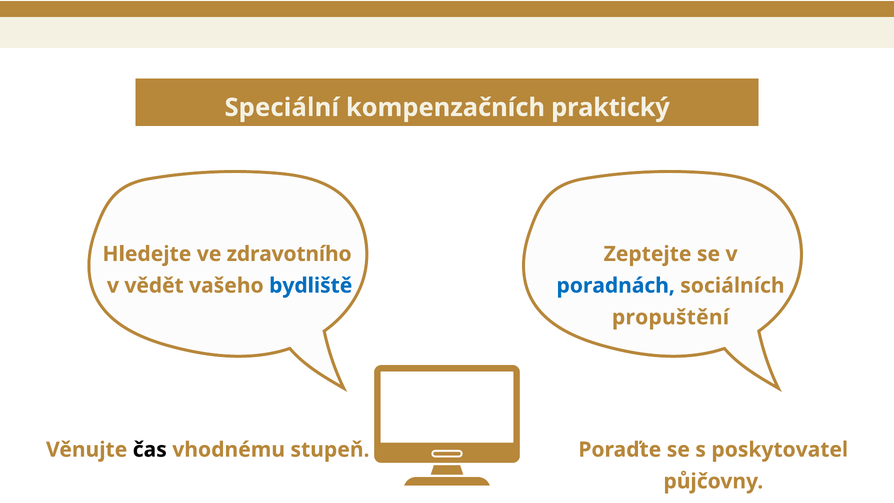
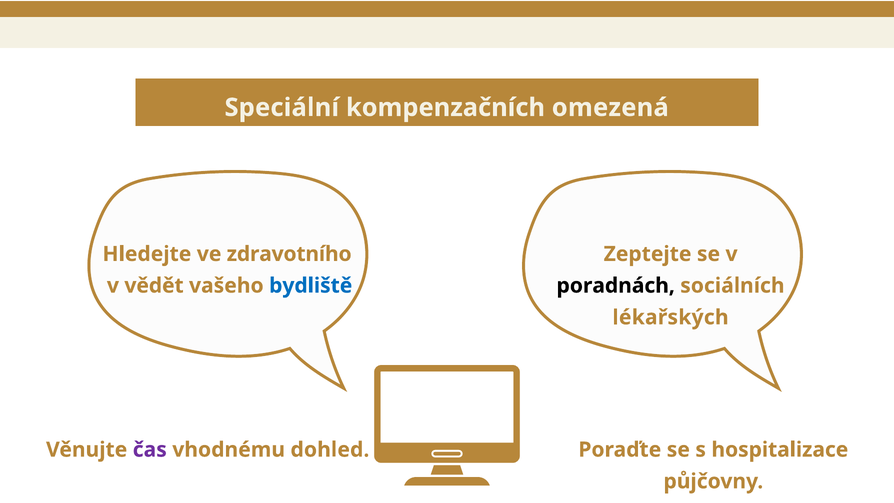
praktický: praktický -> omezená (610, 108)
poradnách colour: blue -> black (616, 286)
propuštění: propuštění -> lékařských (671, 317)
čas colour: black -> purple (150, 450)
stupeň: stupeň -> dohled (330, 450)
poskytovatel: poskytovatel -> hospitalizace (780, 450)
